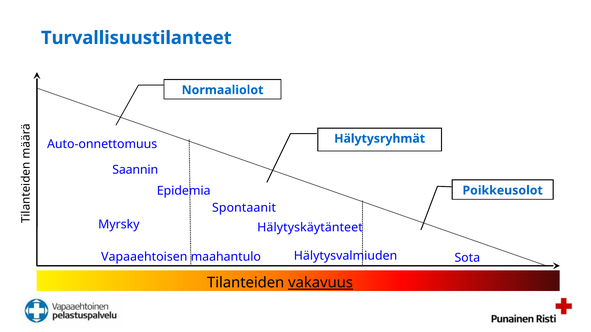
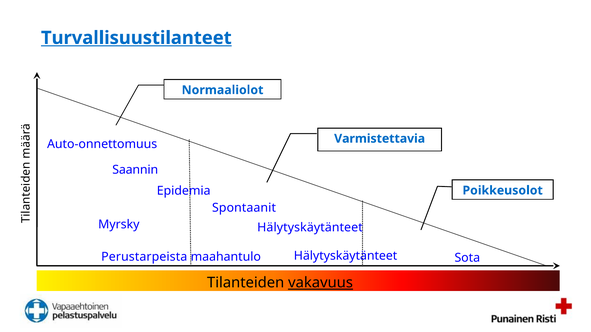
Turvallisuustilanteet underline: none -> present (136, 38)
Hälytysryhmät: Hälytysryhmät -> Varmistettavia (380, 139)
Hälytysvalmiuden: Hälytysvalmiuden -> Hälytyskäytänteet (346, 256)
Vapaaehtoisen: Vapaaehtoisen -> Perustarpeista (144, 257)
